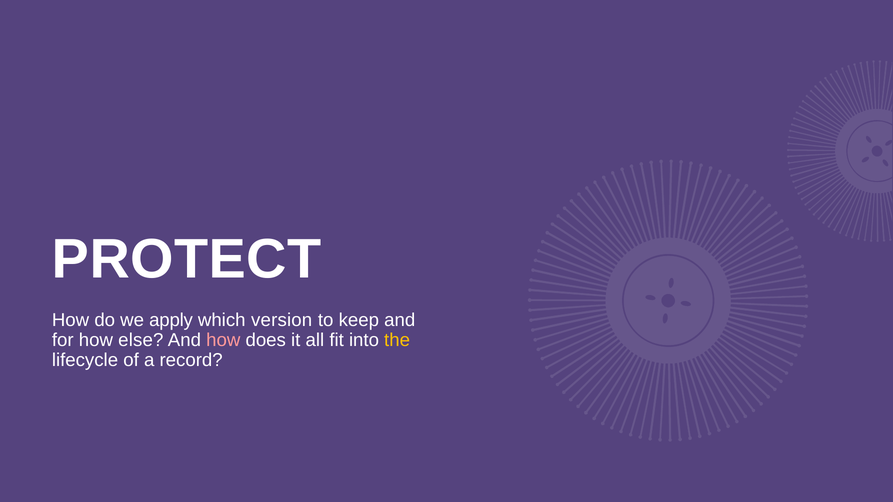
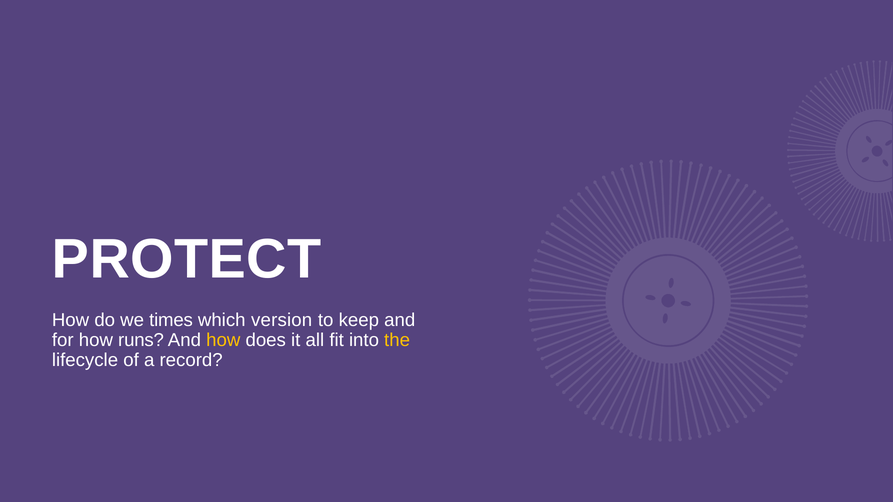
apply: apply -> times (171, 320)
else: else -> runs (141, 340)
how colour: pink -> yellow (223, 340)
